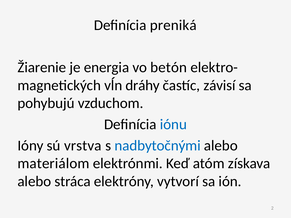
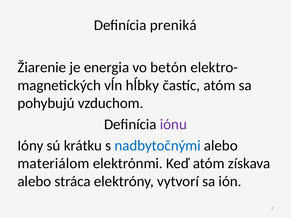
dráhy: dráhy -> hĺbky (142, 85)
častíc závisí: závisí -> atóm (219, 85)
iónu colour: blue -> purple (173, 125)
vrstva: vrstva -> krátku (83, 146)
